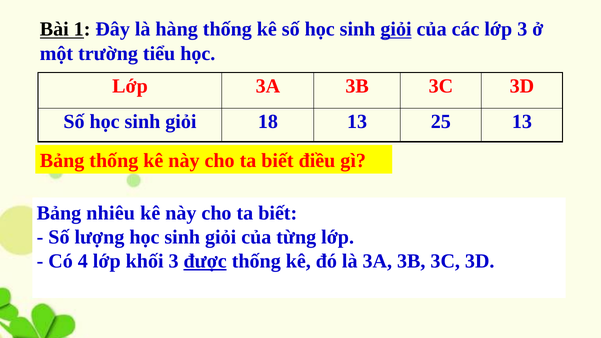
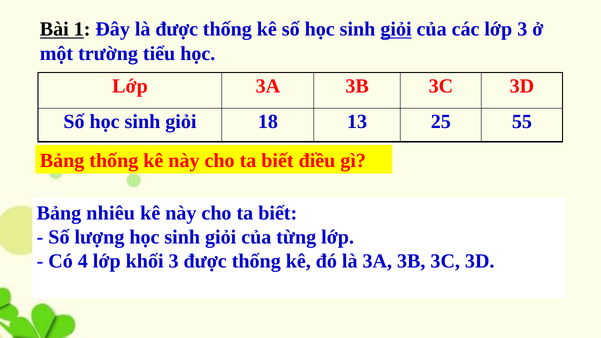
là hàng: hàng -> được (177, 29)
25 13: 13 -> 55 (522, 122)
được underline: present -> none (205, 261)
